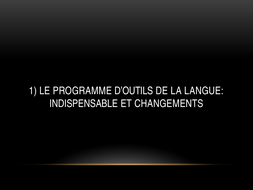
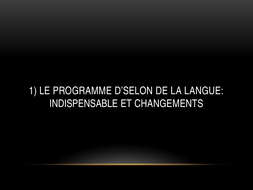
D’OUTILS: D’OUTILS -> D’SELON (134, 91)
